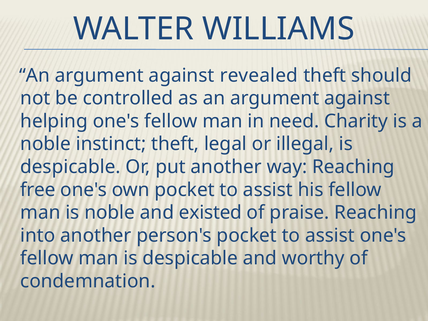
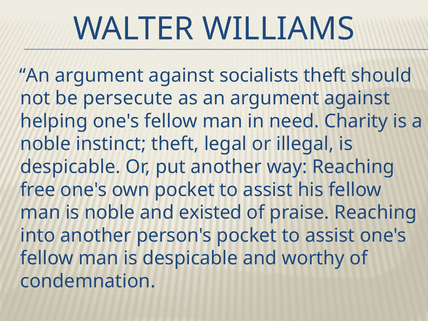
revealed: revealed -> socialists (259, 75)
controlled: controlled -> persecute (128, 98)
